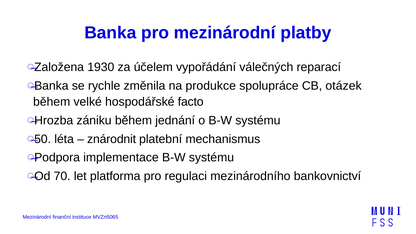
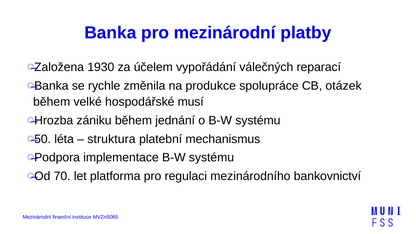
facto: facto -> musí (191, 102)
znárodnit: znárodnit -> struktura (111, 139)
